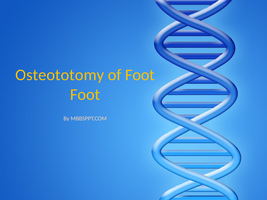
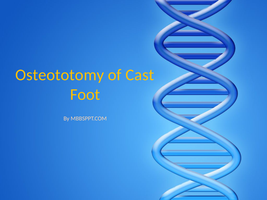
of Foot: Foot -> Cast (140, 75)
